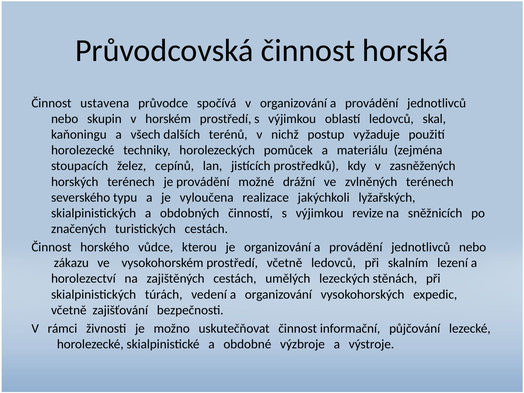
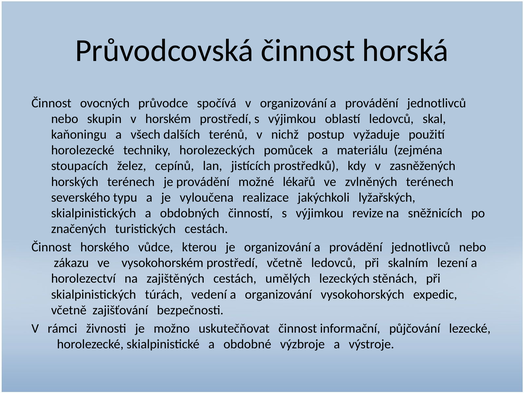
ustavena: ustavena -> ovocných (105, 103)
drážní: drážní -> lékařů (299, 182)
